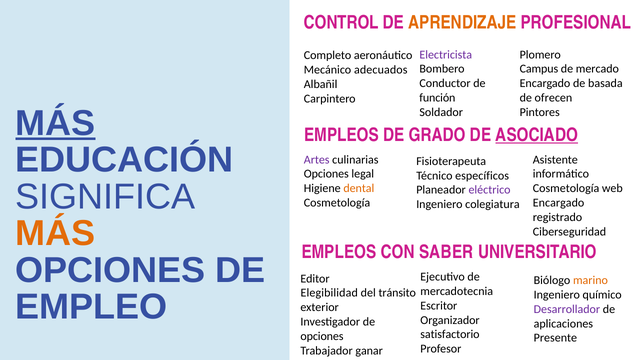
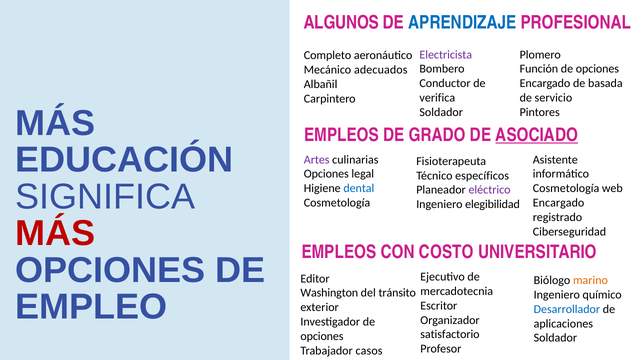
CONTROL: CONTROL -> ALGUNOS (341, 23)
APRENDIZAJE colour: orange -> blue (462, 23)
Campus: Campus -> Función (539, 69)
mercado: mercado -> opciones (597, 69)
función: función -> verifica (437, 98)
ofrecen: ofrecen -> servicio (553, 98)
MÁS underline: present -> none (55, 123)
dental colour: orange -> blue (359, 189)
colegiatura: colegiatura -> elegibilidad (493, 205)
MÁS colour: orange -> red (55, 234)
SABER: SABER -> COSTO (446, 253)
Elegibilidad: Elegibilidad -> Washington (329, 293)
Desarrollador colour: purple -> blue (567, 310)
Presente: Presente -> Soldador (555, 338)
ganar: ganar -> casos (369, 351)
